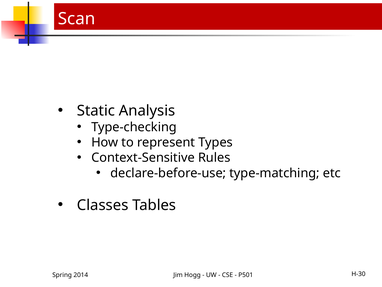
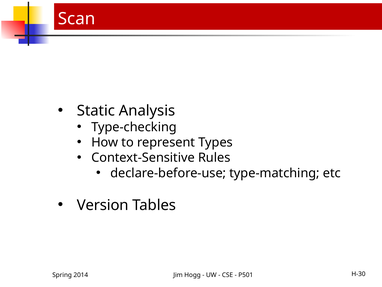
Classes: Classes -> Version (103, 205)
